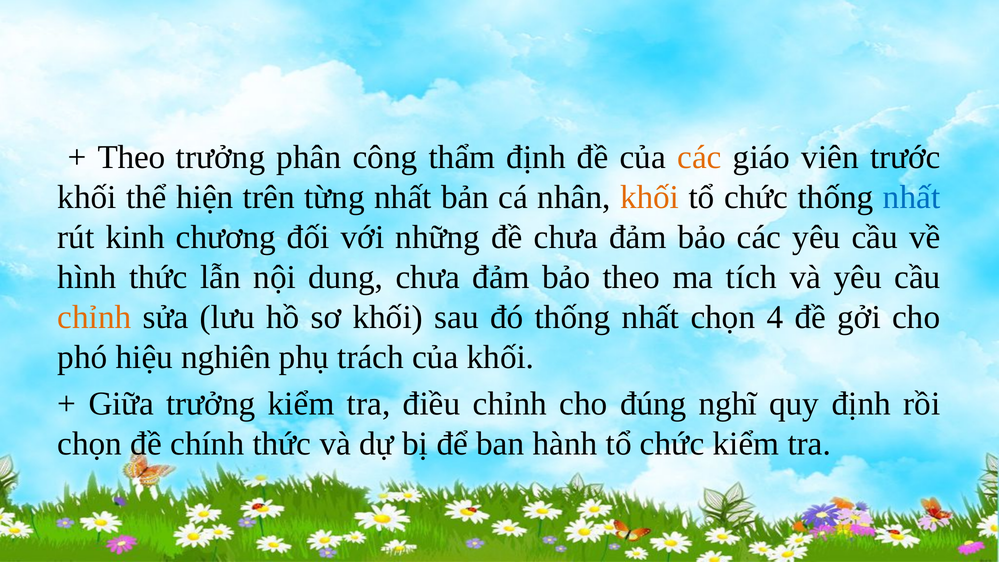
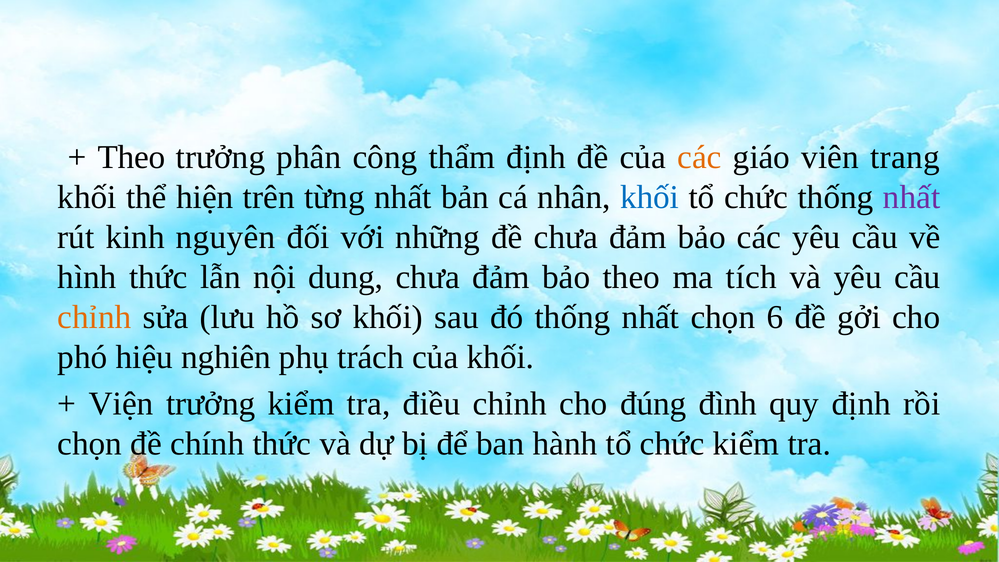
trước: trước -> trang (905, 157)
khối colour: orange -> blue (650, 197)
nhất colour: blue -> purple (912, 197)
chương: chương -> nguyên (226, 237)
4: 4 -> 6 (775, 317)
Giữa: Giữa -> Viện (121, 404)
nghĩ: nghĩ -> đình (728, 404)
